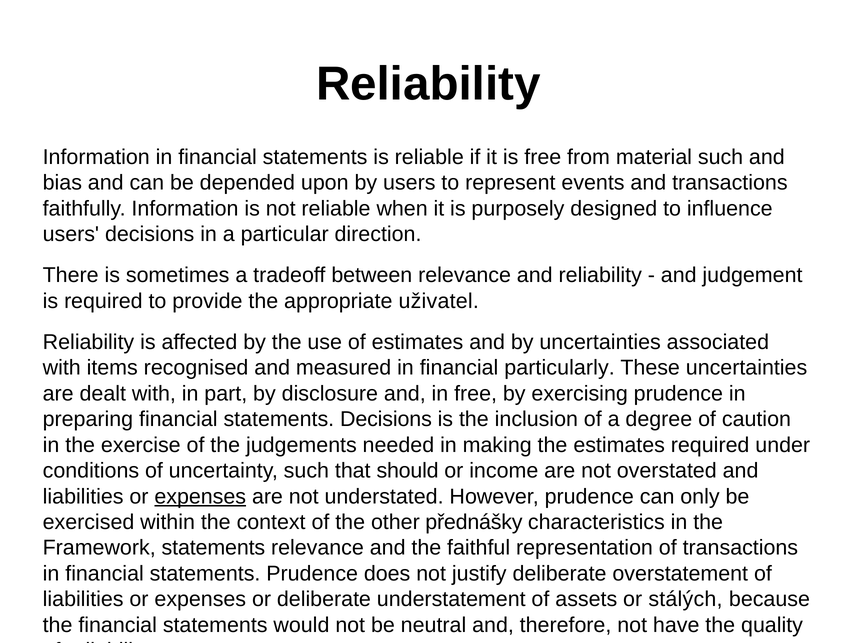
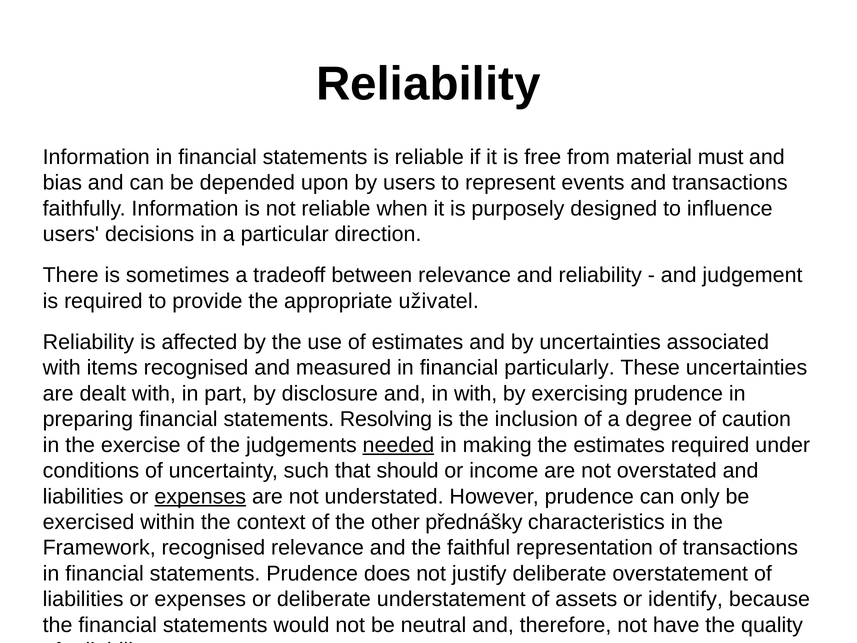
material such: such -> must (721, 157)
in free: free -> with (476, 393)
statements Decisions: Decisions -> Resolving (386, 419)
needed underline: none -> present (398, 445)
Framework statements: statements -> recognised (213, 548)
stálých: stálých -> identify (685, 599)
